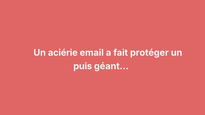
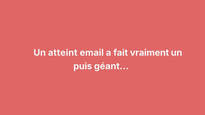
aciérie: aciérie -> atteint (63, 53)
protéger: protéger -> vraiment (149, 53)
